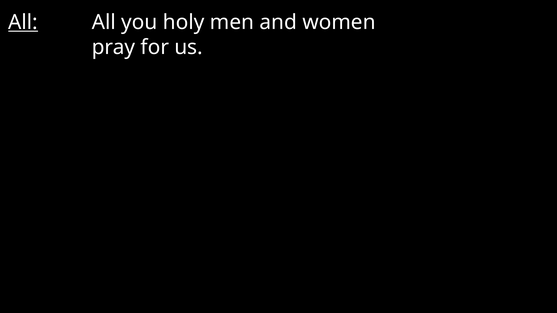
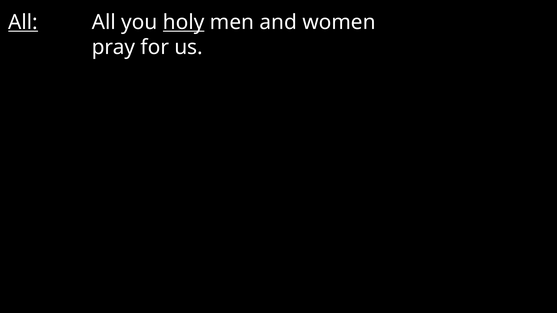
holy underline: none -> present (184, 22)
